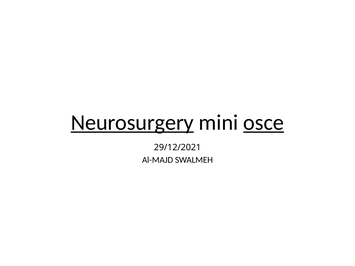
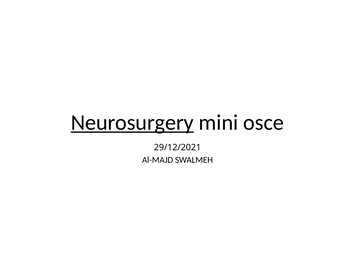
osce underline: present -> none (264, 123)
